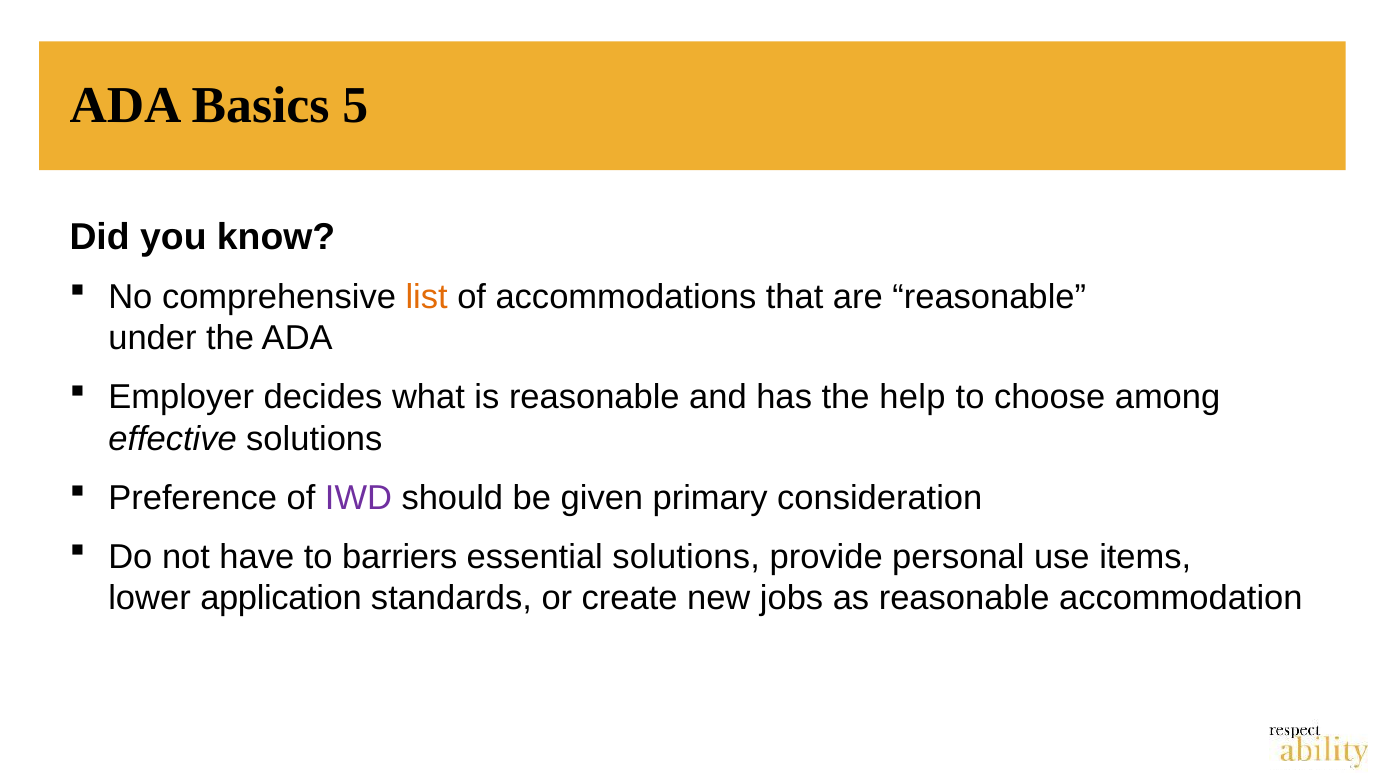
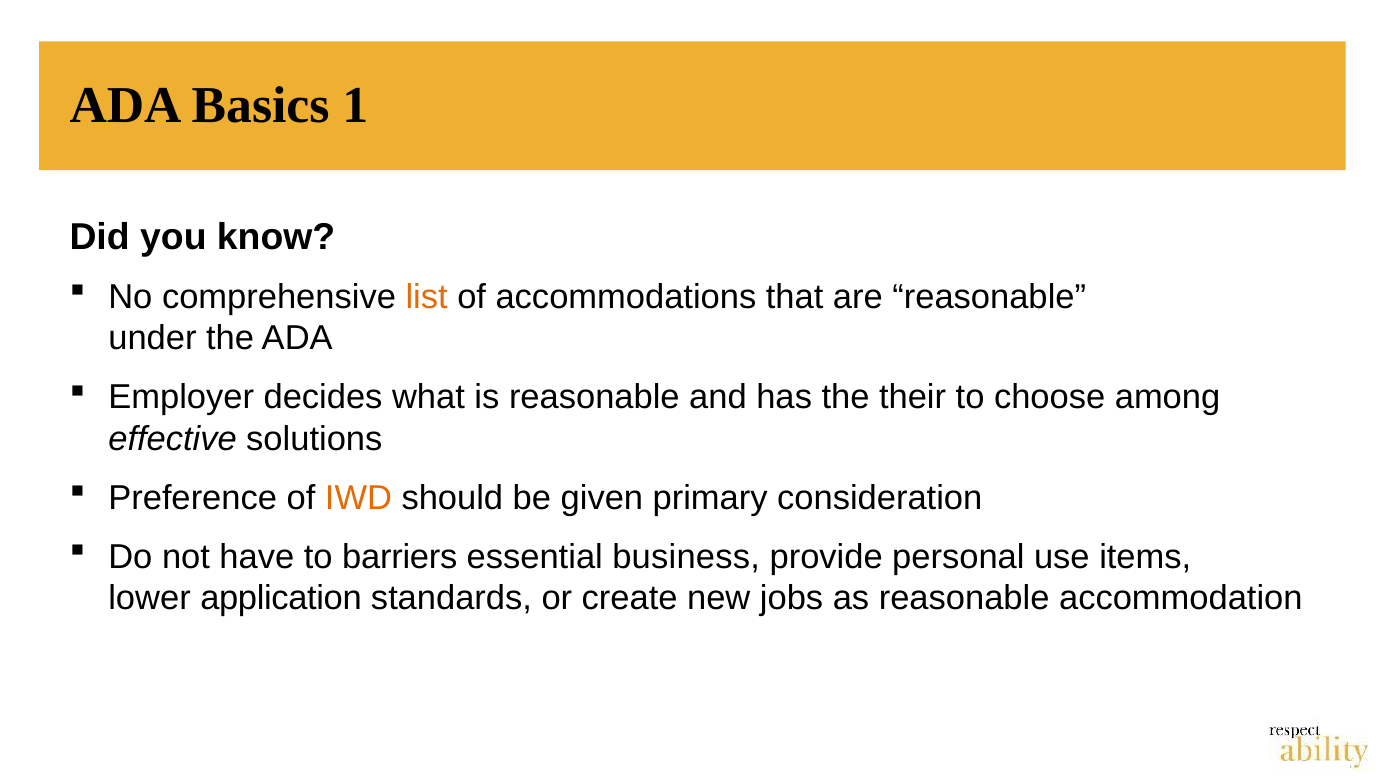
5: 5 -> 1 (355, 105)
help: help -> their (913, 398)
IWD colour: purple -> orange (358, 498)
essential solutions: solutions -> business (686, 557)
